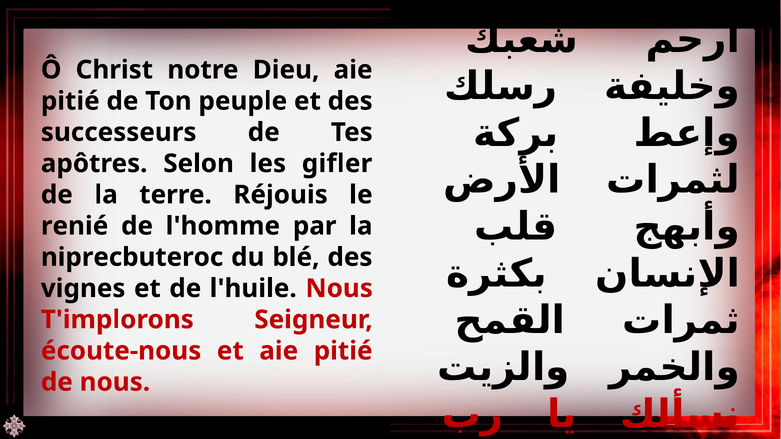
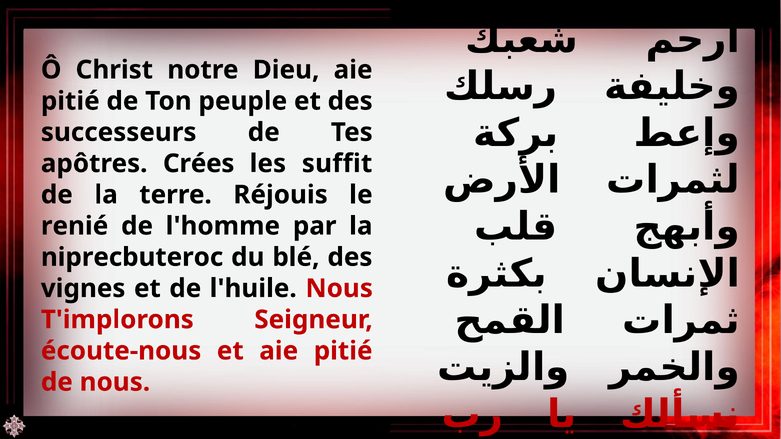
Selon: Selon -> Crées (199, 164)
gifler: gifler -> suffit (337, 164)
